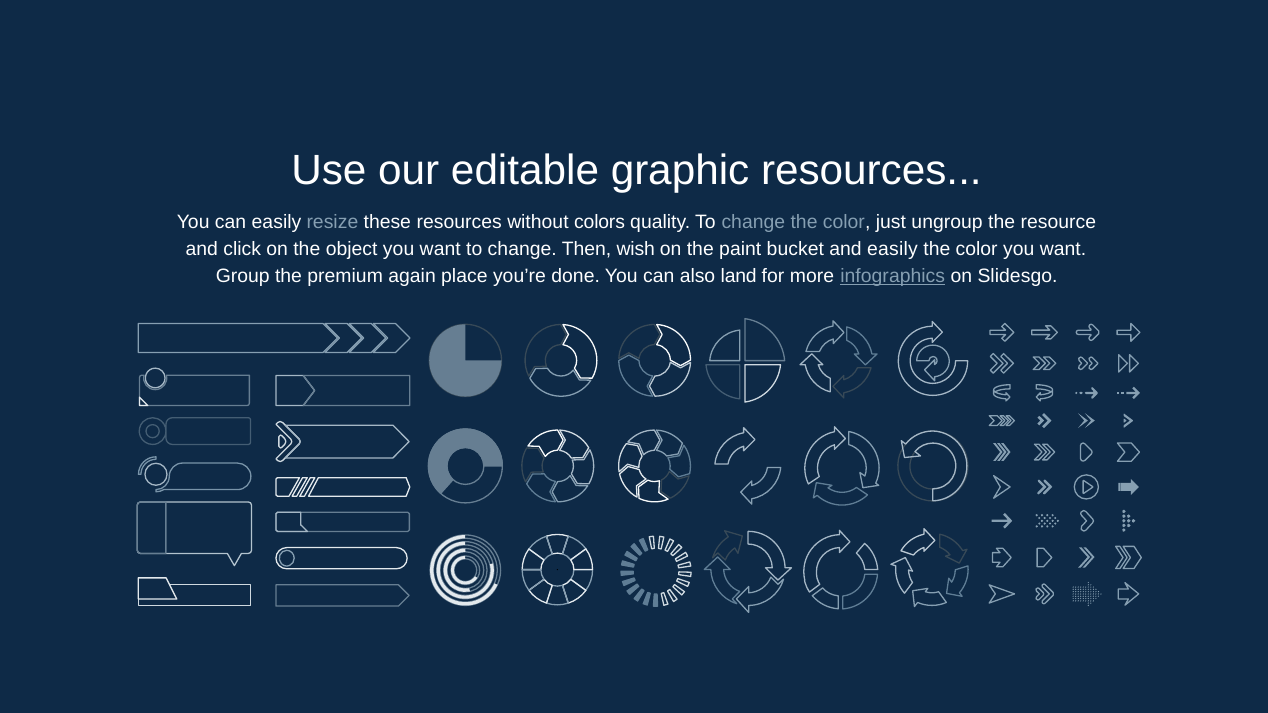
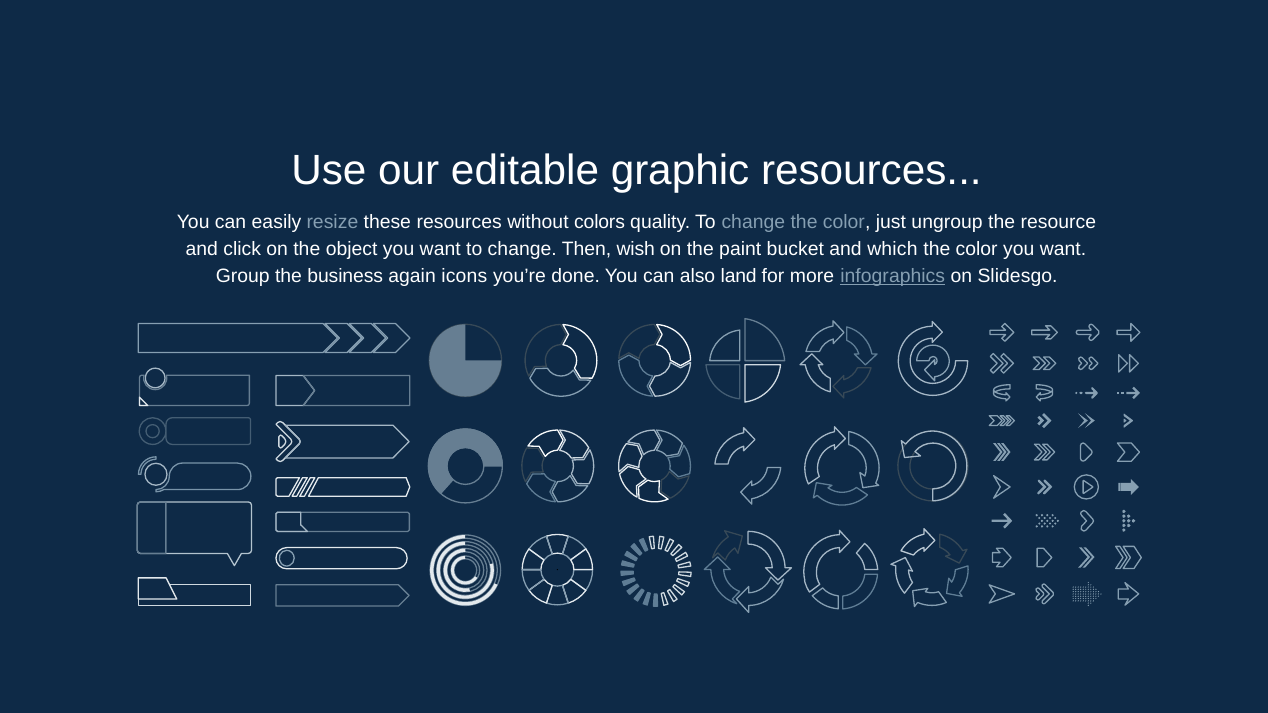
and easily: easily -> which (892, 249)
premium: premium -> business (345, 276)
place: place -> icons (464, 276)
